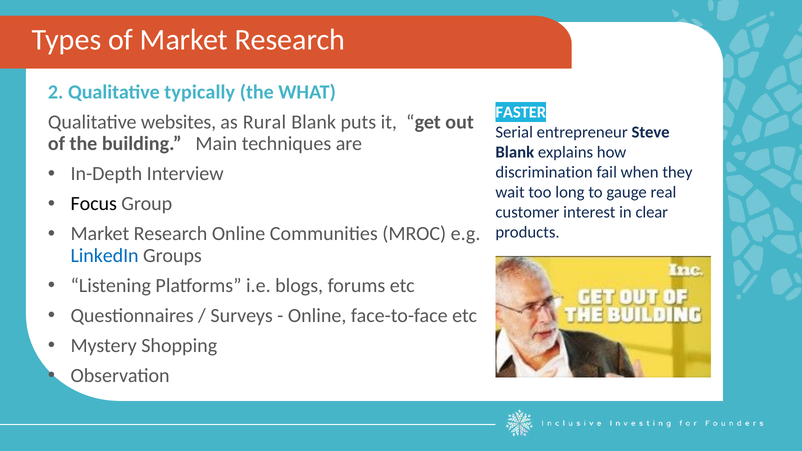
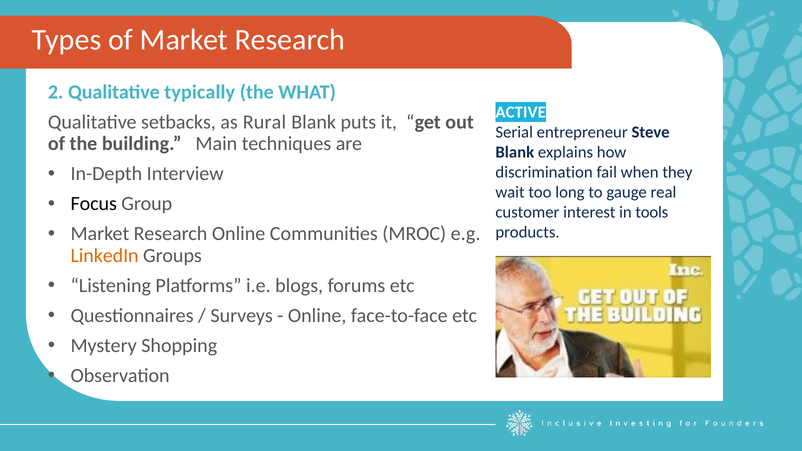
FASTER: FASTER -> ACTIVE (521, 112)
websites: websites -> setbacks (178, 122)
clear: clear -> tools (652, 212)
LinkedIn colour: blue -> orange (105, 256)
